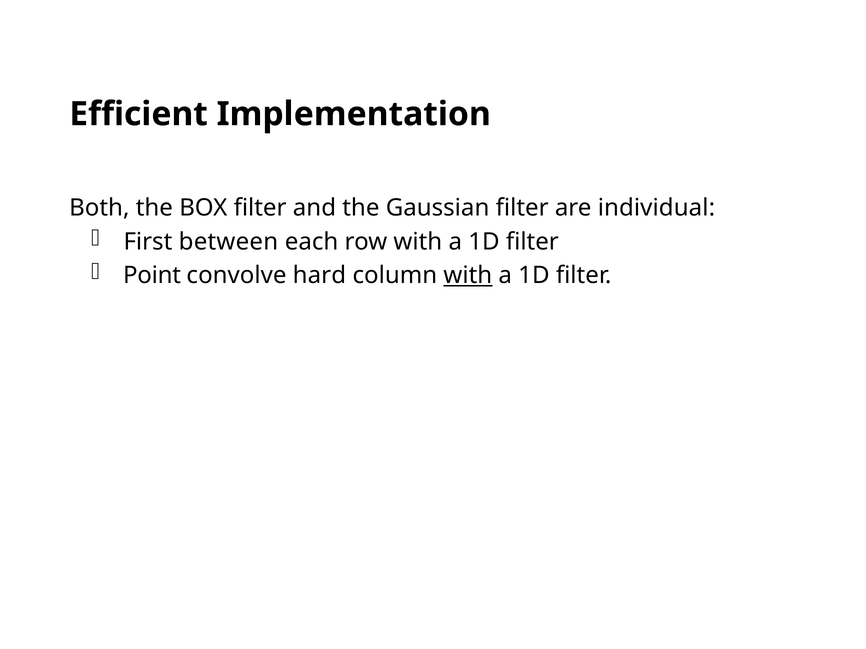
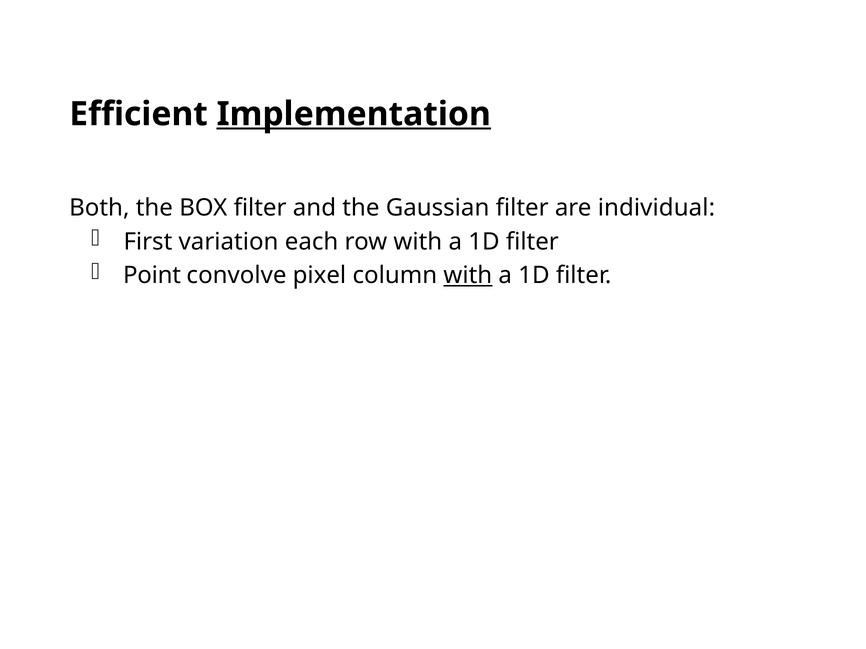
Implementation underline: none -> present (354, 114)
between: between -> variation (229, 242)
hard: hard -> pixel (319, 275)
